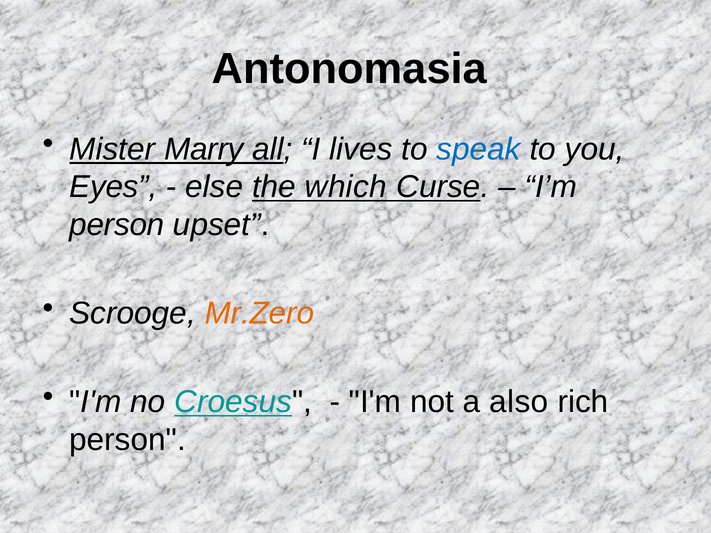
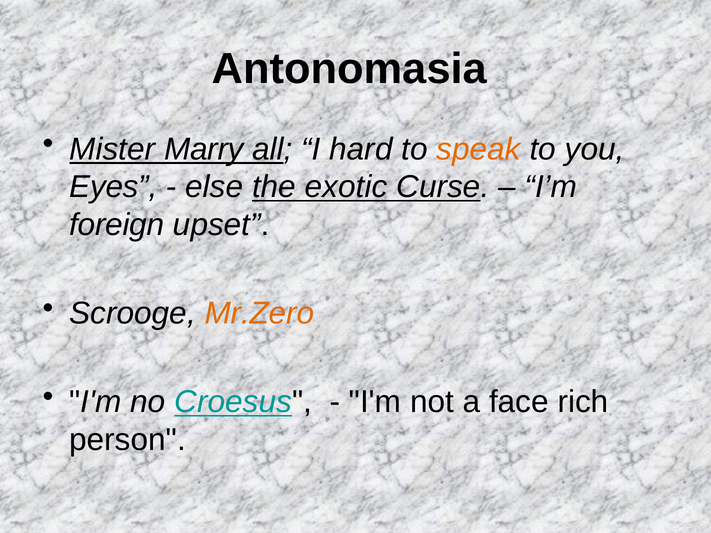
lives: lives -> hard (361, 149)
speak colour: blue -> orange (479, 149)
which: which -> exotic (346, 187)
person: person -> foreign (117, 225)
also: also -> face (519, 402)
